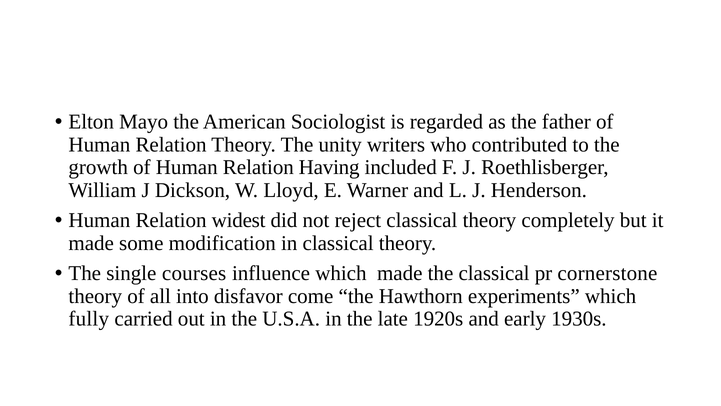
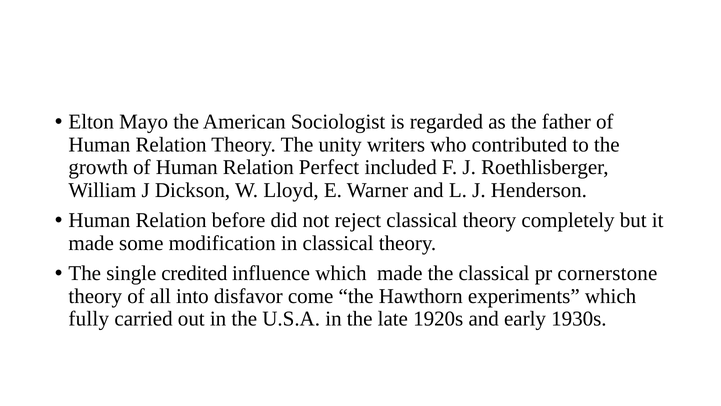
Having: Having -> Perfect (329, 167)
widest: widest -> before (239, 220)
courses: courses -> credited (194, 273)
